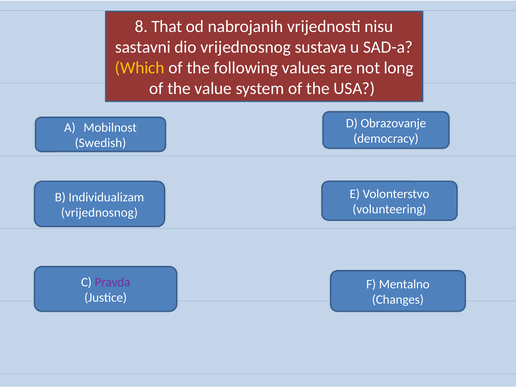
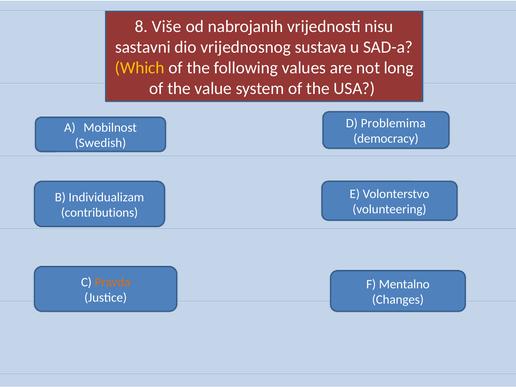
That: That -> Više (167, 27)
Obrazovanje: Obrazovanje -> Problemima (393, 123)
vrijednosnog: vrijednosnog -> contributions (99, 213)
Pravda colour: purple -> orange (112, 282)
